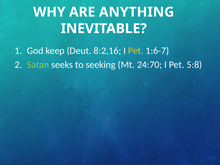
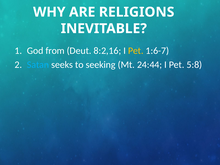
ANYTHING: ANYTHING -> RELIGIONS (137, 12)
keep: keep -> from (55, 51)
Satan colour: light green -> light blue (38, 65)
24:70: 24:70 -> 24:44 (150, 65)
